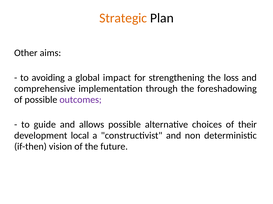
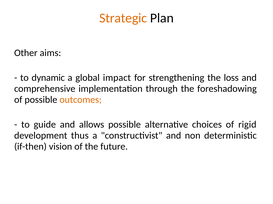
avoiding: avoiding -> dynamic (48, 78)
outcomes colour: purple -> orange (81, 100)
their: their -> rigid (247, 125)
local: local -> thus (80, 136)
